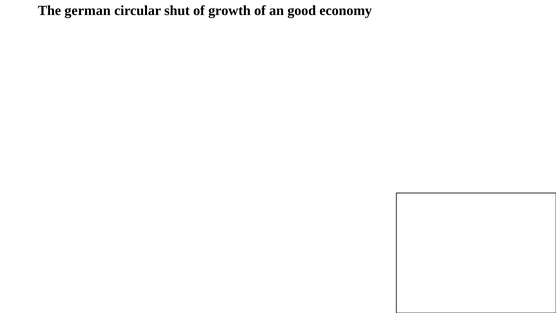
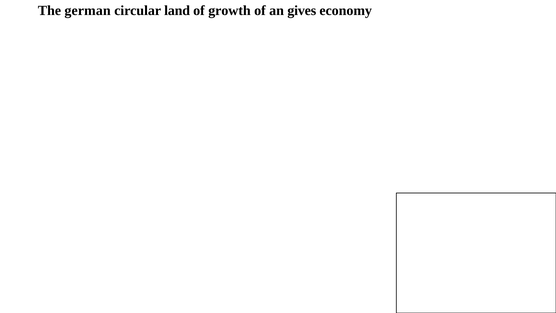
shut: shut -> land (177, 10)
good: good -> gives (302, 10)
